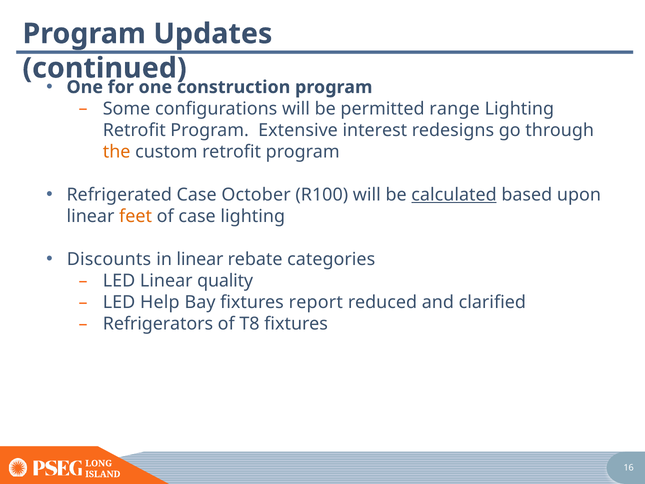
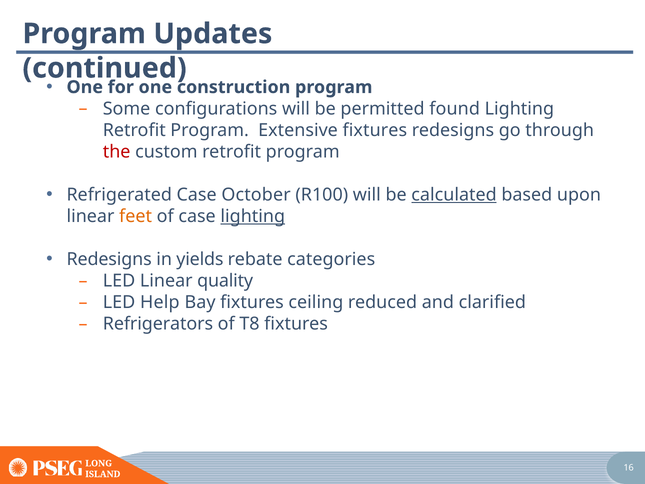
range: range -> found (455, 109)
Extensive interest: interest -> fixtures (375, 130)
the colour: orange -> red (117, 152)
lighting underline: none -> present (253, 216)
Discounts: Discounts -> Redesigns (109, 259)
in linear: linear -> yields (200, 259)
report: report -> ceiling (316, 302)
